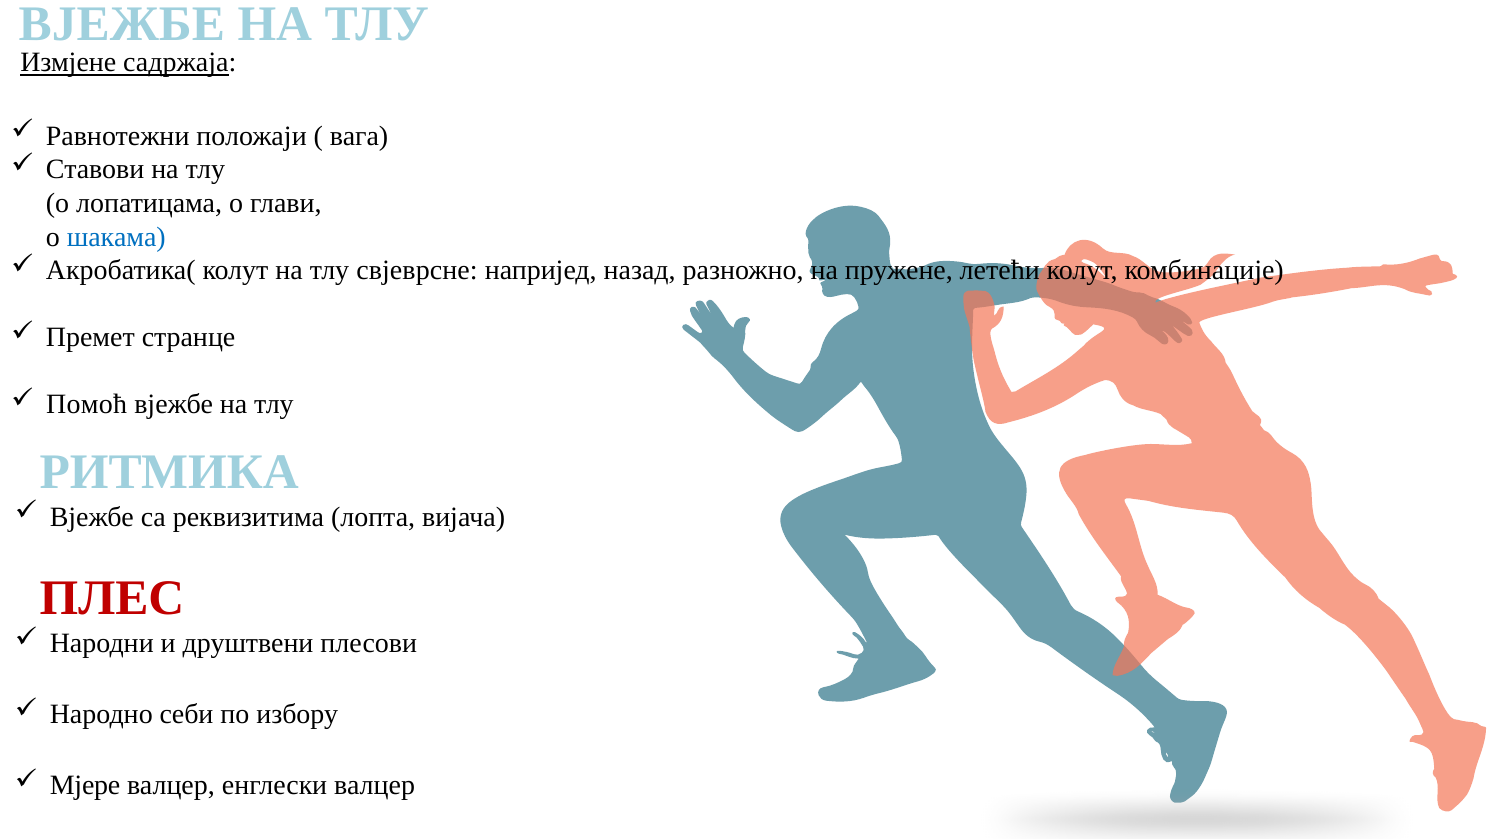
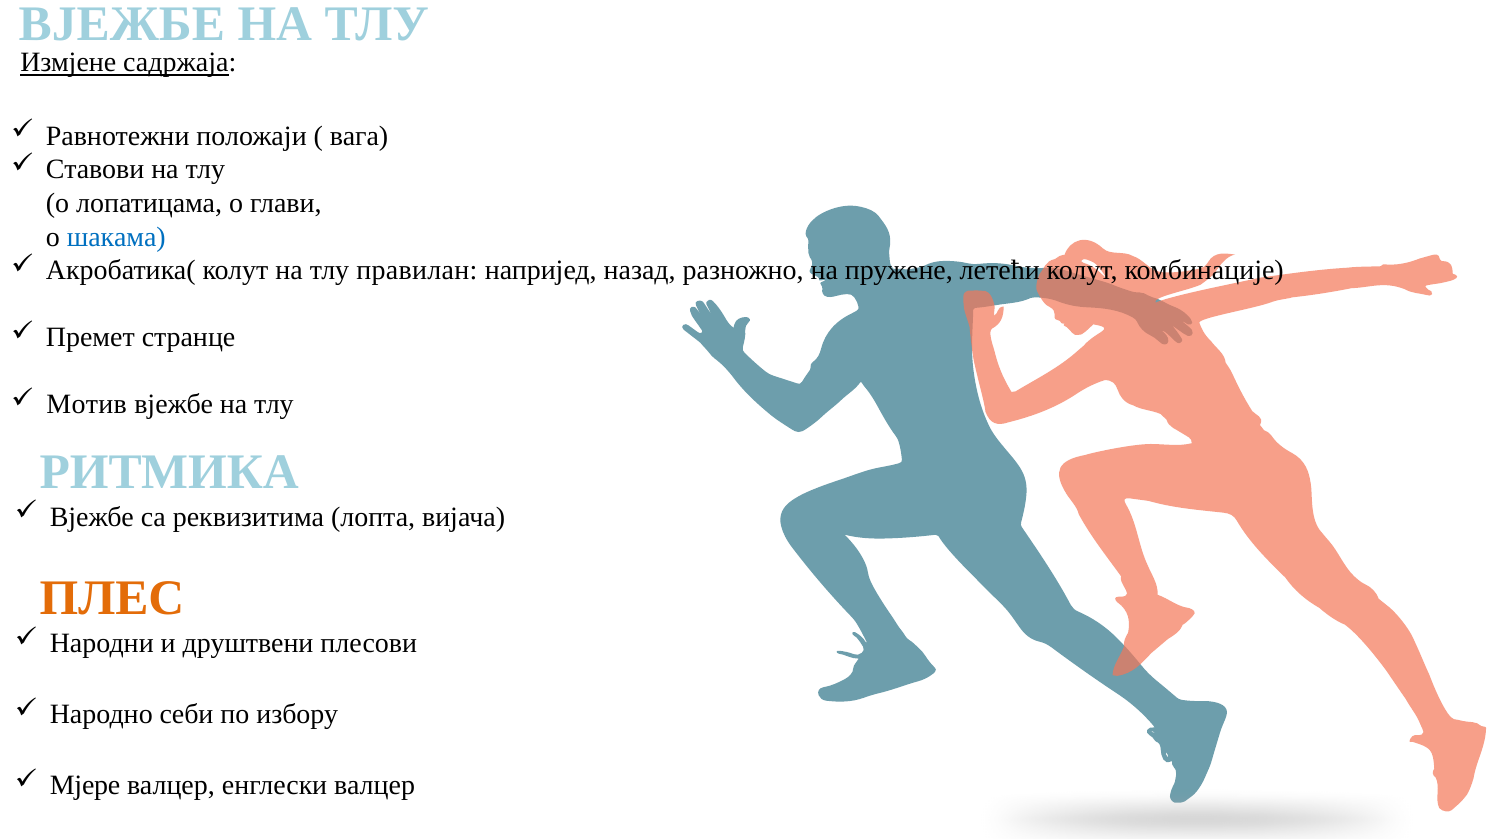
свјеврсне: свјеврсне -> правилан (417, 270)
Помоћ: Помоћ -> Мотив (87, 405)
ПЛЕС colour: red -> orange (112, 599)
